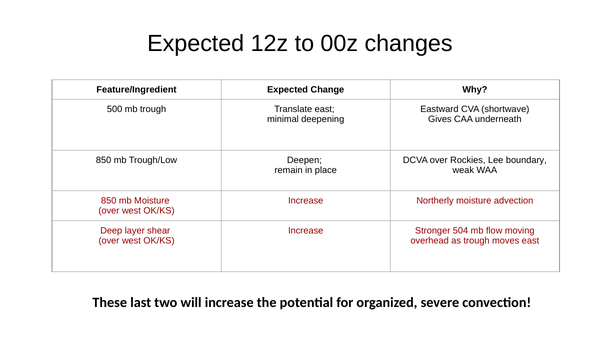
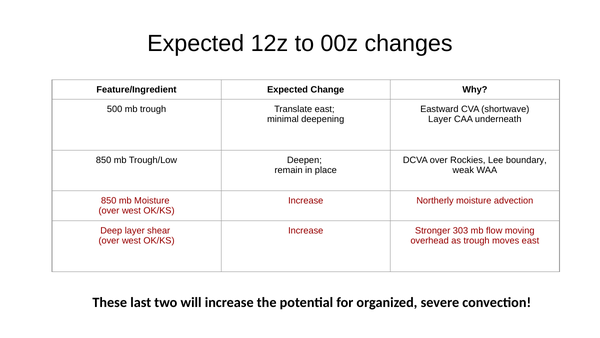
Gives: Gives -> Layer (440, 119)
504: 504 -> 303 (460, 230)
